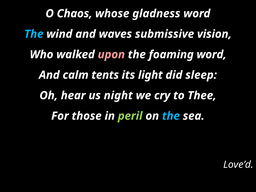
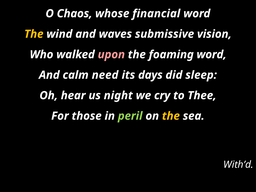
gladness: gladness -> financial (156, 14)
The colour: light blue -> yellow (34, 34)
tents: tents -> need (105, 75)
light: light -> days (150, 75)
the colour: light blue -> yellow (171, 116)
Love’d: Love’d -> With’d (238, 165)
